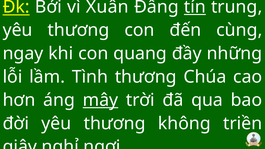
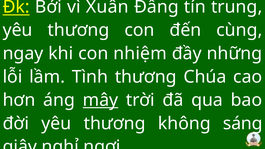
tín underline: present -> none (195, 7)
quang: quang -> nhiệm (140, 53)
triền: triền -> sáng (243, 123)
